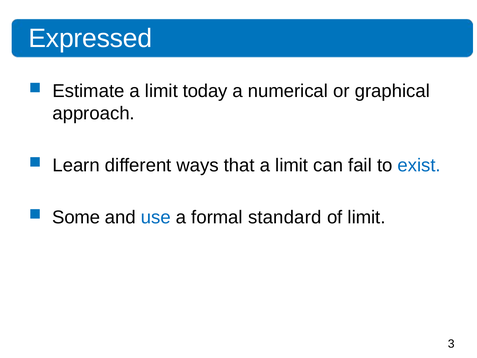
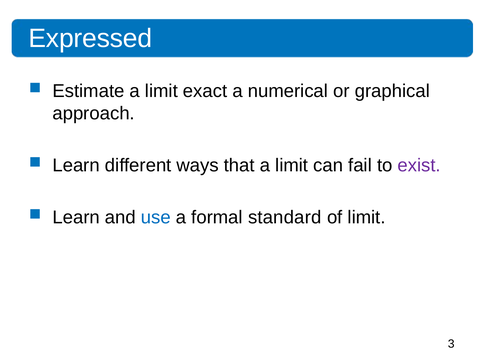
today: today -> exact (205, 91)
exist colour: blue -> purple (419, 165)
Some: Some -> Learn (76, 217)
